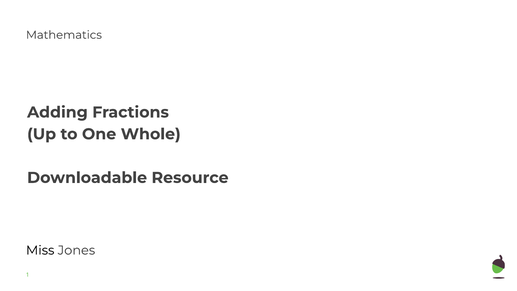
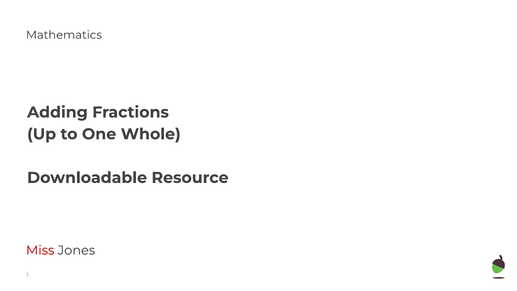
Miss colour: black -> red (40, 250)
